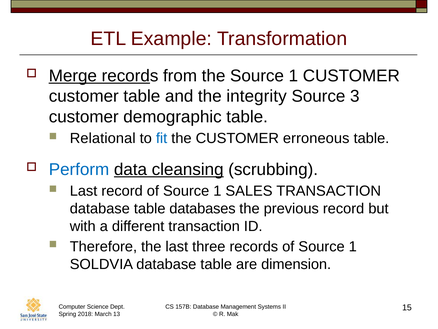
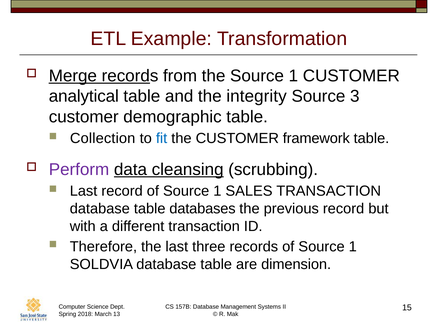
customer: customer -> analytical (84, 96)
Relational: Relational -> Collection (103, 138)
erroneous: erroneous -> framework (316, 138)
Perform colour: blue -> purple (79, 169)
